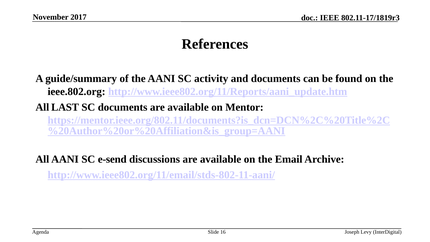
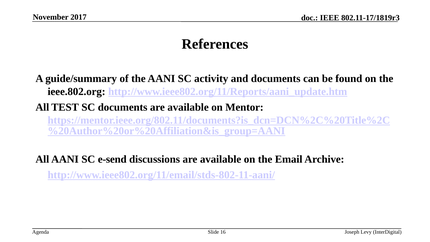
LAST: LAST -> TEST (65, 107)
